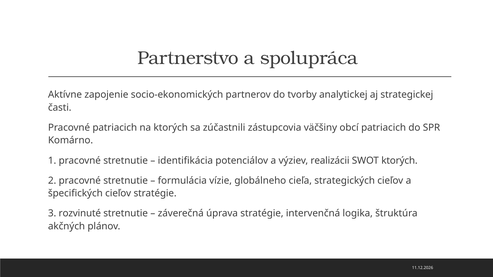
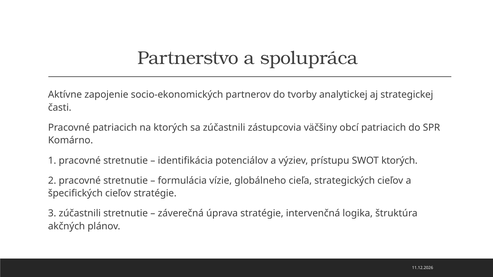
realizácii: realizácii -> prístupu (330, 161)
3 rozvinuté: rozvinuté -> zúčastnili (80, 214)
